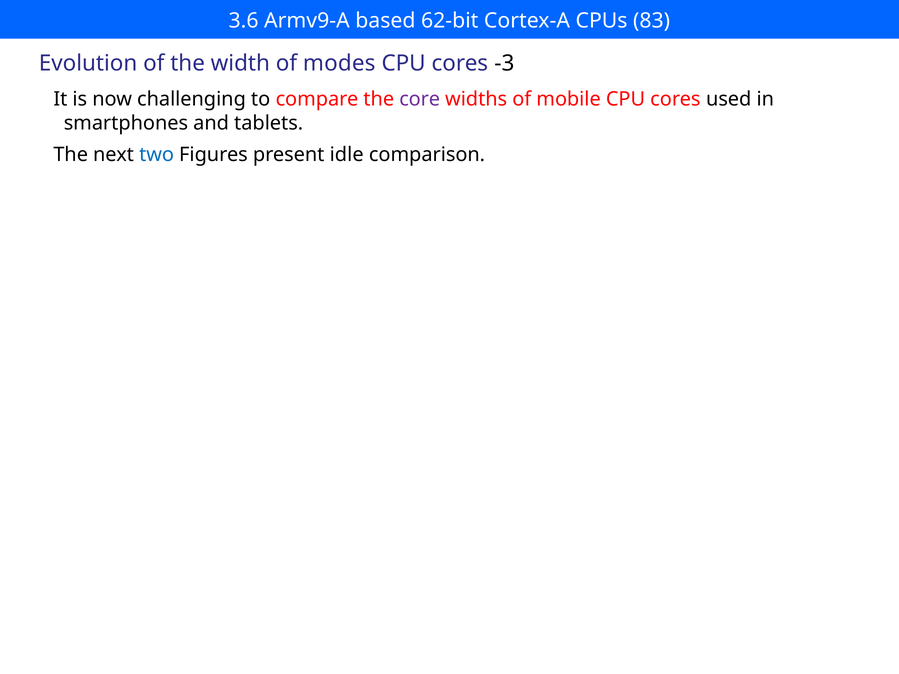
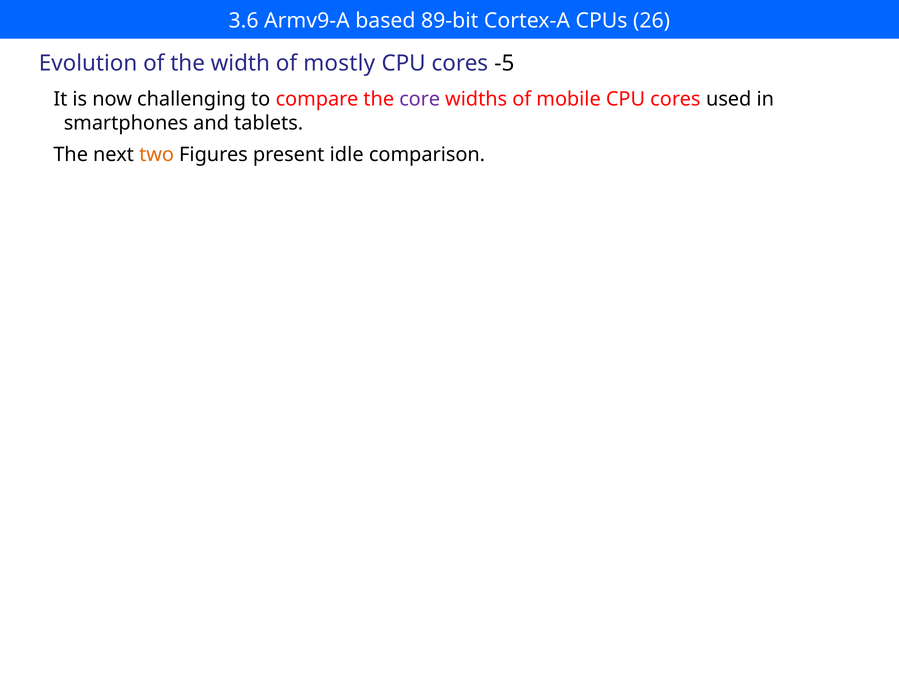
62-bit: 62-bit -> 89-bit (450, 21)
83: 83 -> 26 (652, 21)
modes: modes -> mostly (339, 63)
-3: -3 -> -5 (504, 63)
two colour: blue -> orange (157, 155)
